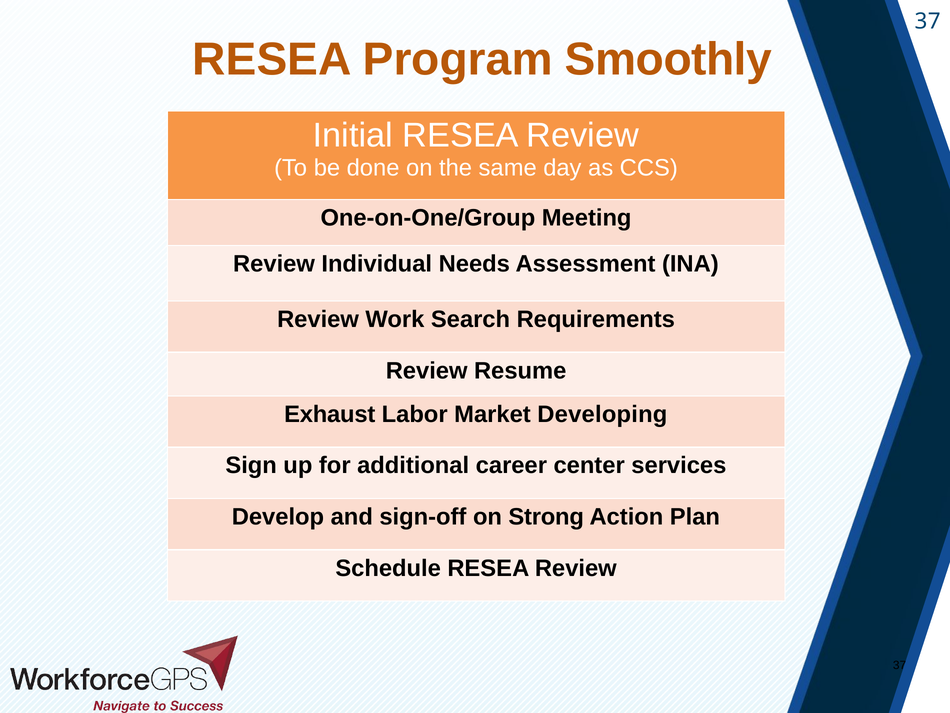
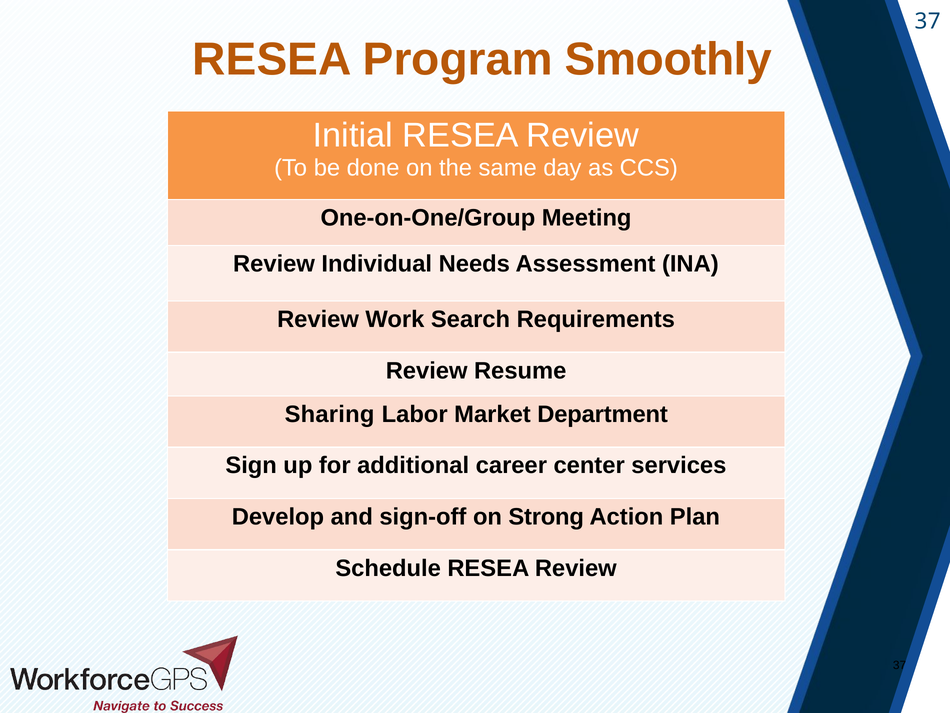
Exhaust: Exhaust -> Sharing (330, 414)
Developing: Developing -> Department (603, 414)
